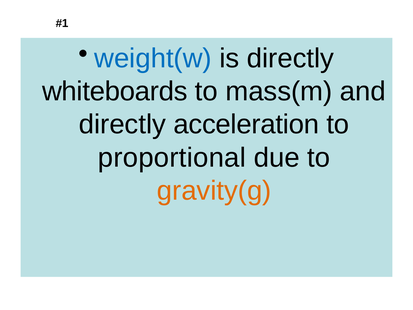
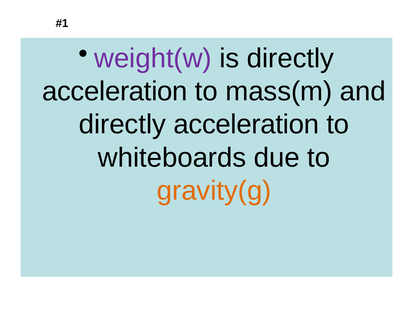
weight(w colour: blue -> purple (153, 58)
whiteboards: whiteboards -> acceleration (115, 91)
proportional: proportional -> whiteboards (172, 157)
